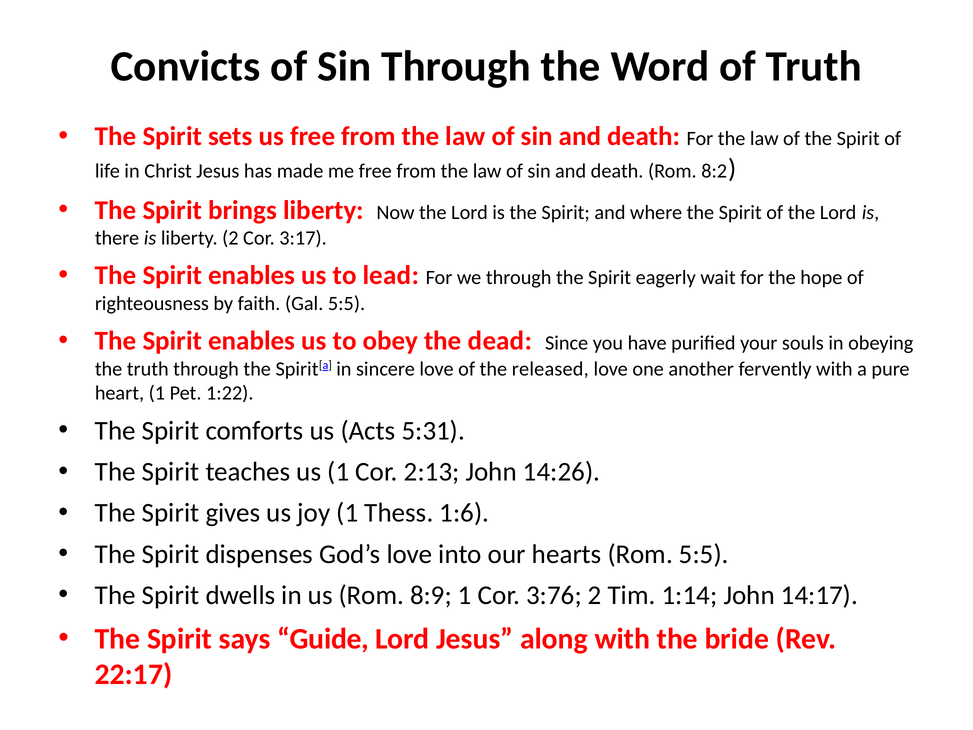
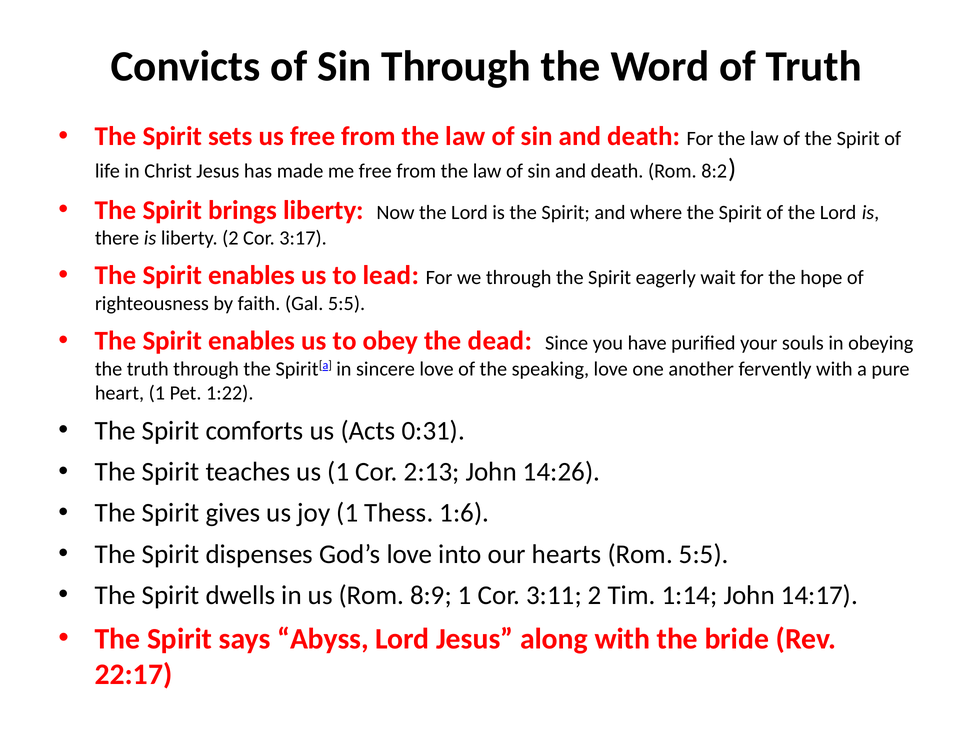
released: released -> speaking (550, 369)
5:31: 5:31 -> 0:31 (433, 431)
3:76: 3:76 -> 3:11 (554, 595)
Guide: Guide -> Abyss (323, 638)
